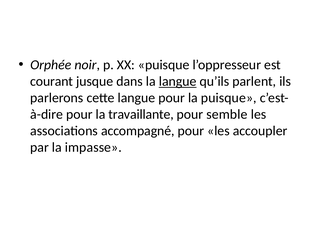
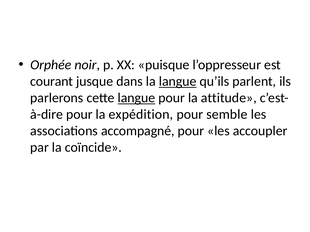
langue underline: none -> present (136, 98)
la puisque: puisque -> attitude (229, 98)
travaillante: travaillante -> expédition (141, 115)
impasse: impasse -> coïncide (93, 148)
